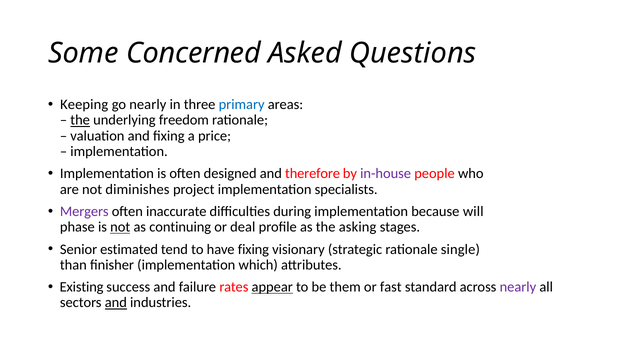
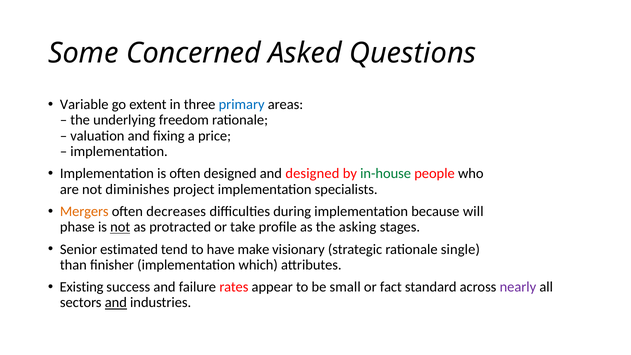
Keeping: Keeping -> Variable (84, 105)
go nearly: nearly -> extent (148, 105)
the underline: present -> none (80, 120)
and therefore: therefore -> designed (312, 174)
in-house colour: purple -> green (386, 174)
Mergers colour: purple -> orange (84, 211)
inaccurate: inaccurate -> decreases (176, 211)
continuing: continuing -> protracted (180, 227)
deal: deal -> take (243, 227)
have fixing: fixing -> make (253, 249)
appear underline: present -> none (272, 287)
them: them -> small (345, 287)
fast: fast -> fact (391, 287)
